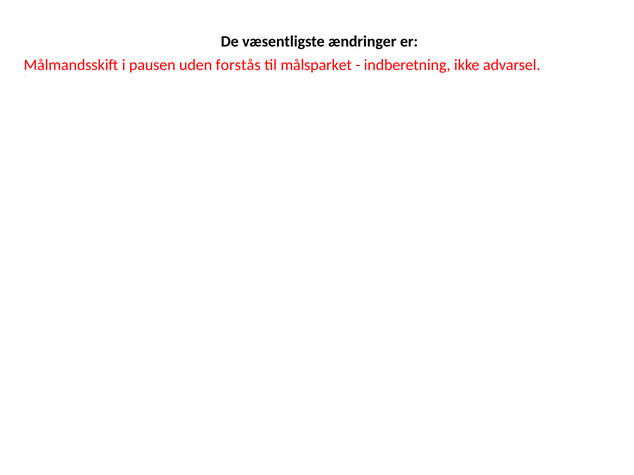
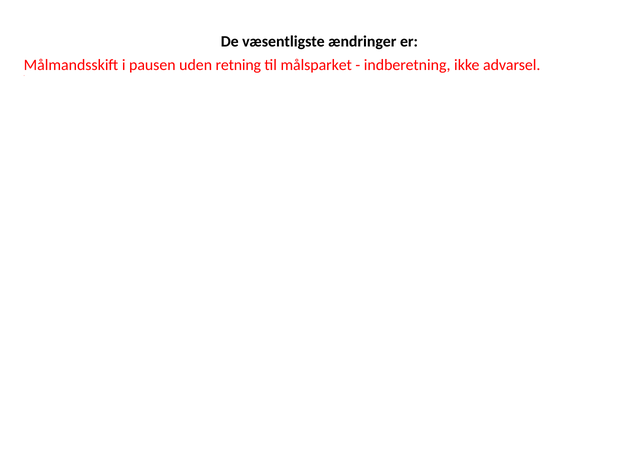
forstås: forstås -> retning (238, 65)
